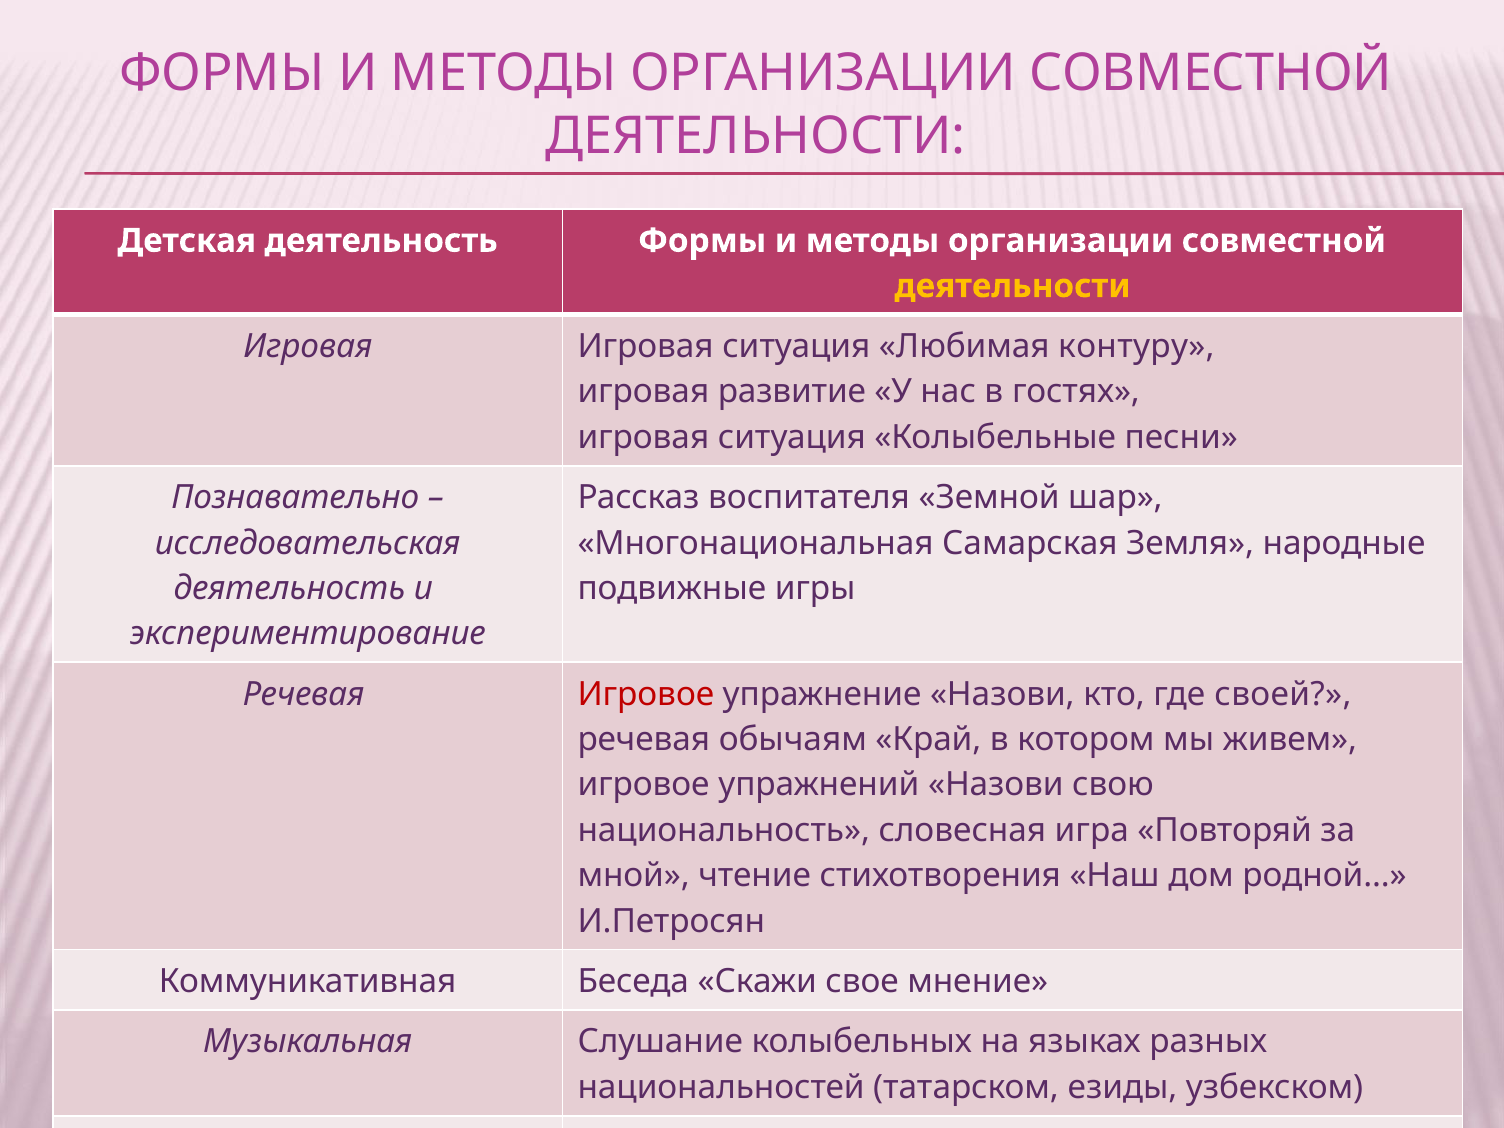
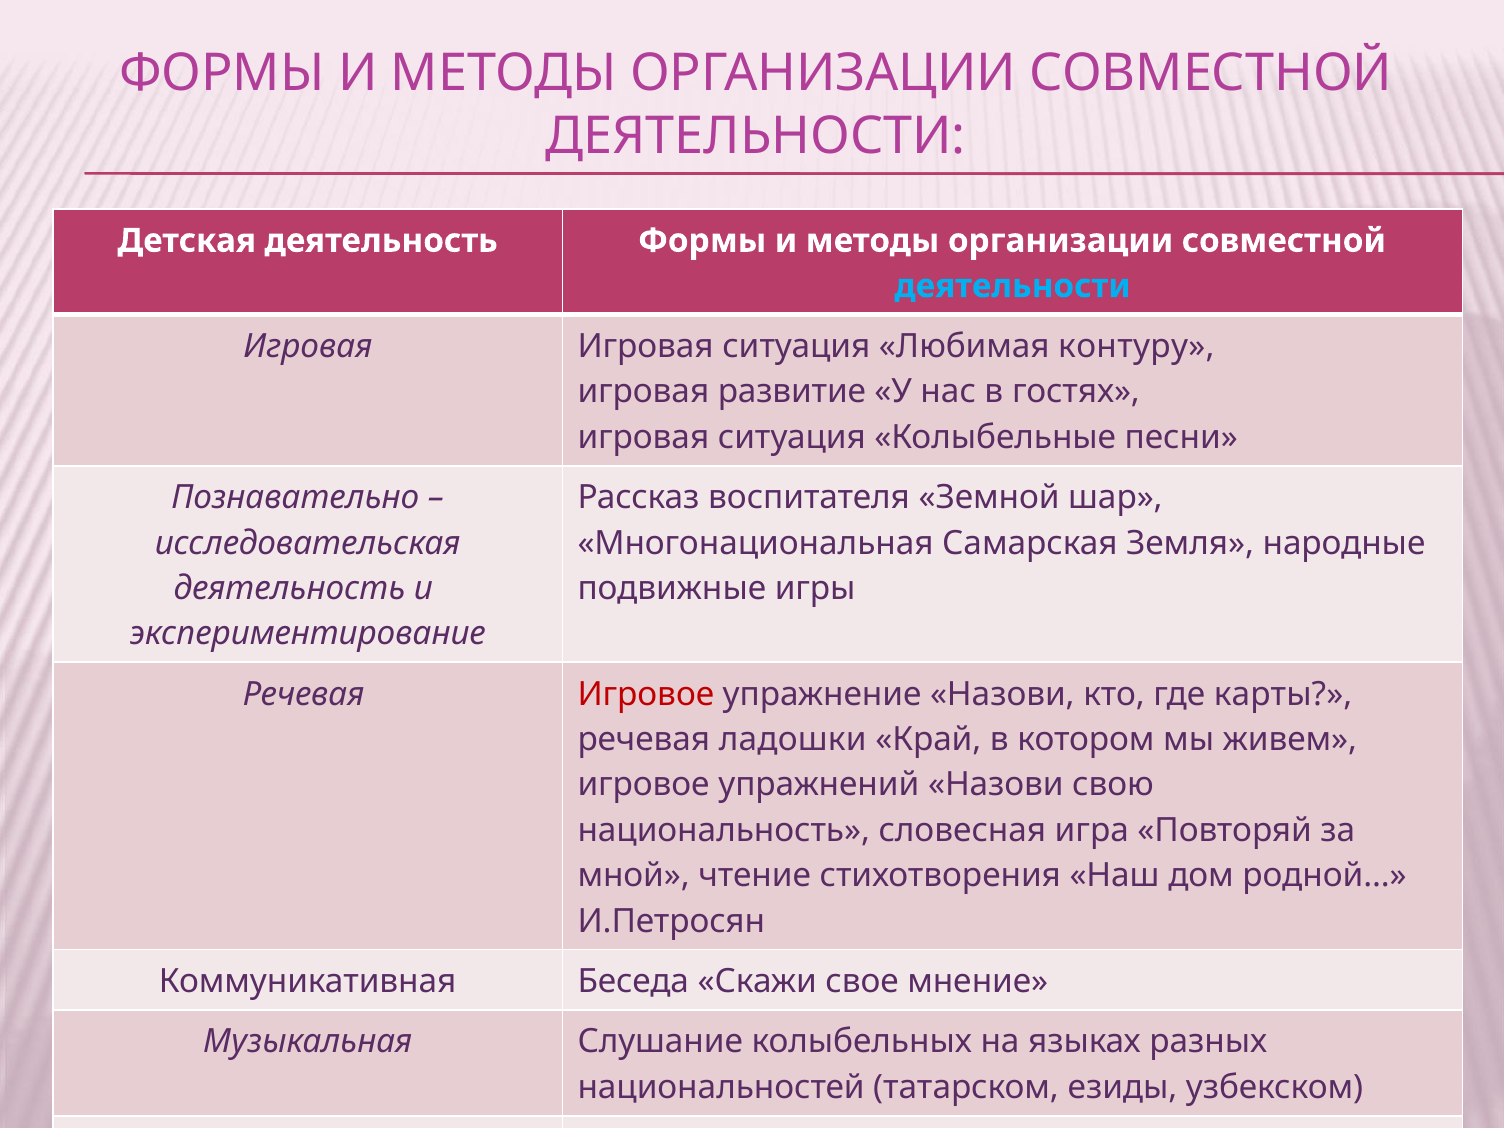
деятельности colour: yellow -> light blue (1013, 286)
своей: своей -> карты (1283, 694)
обычаям: обычаям -> ладошки (793, 740)
